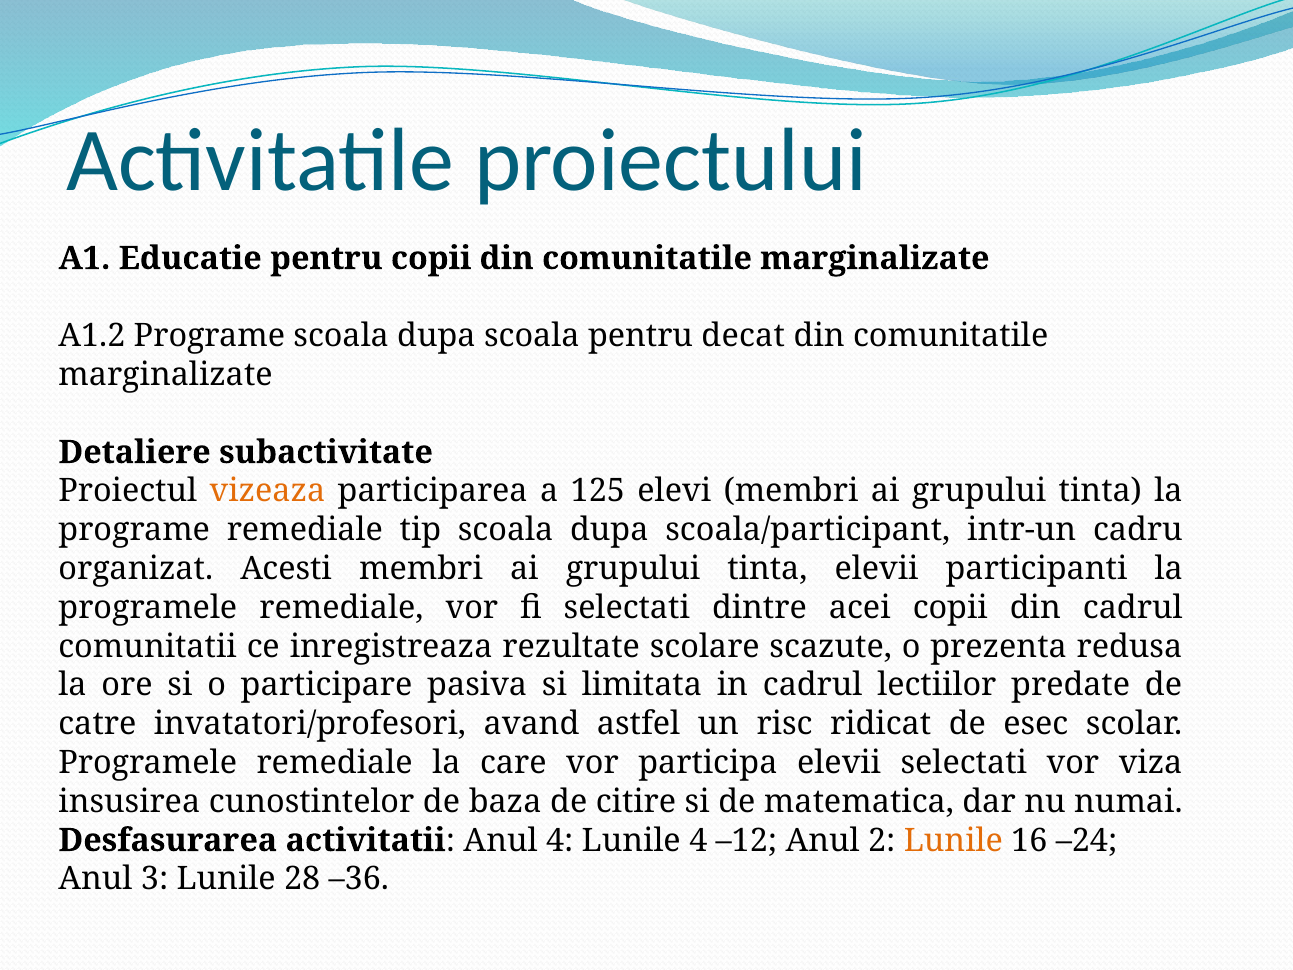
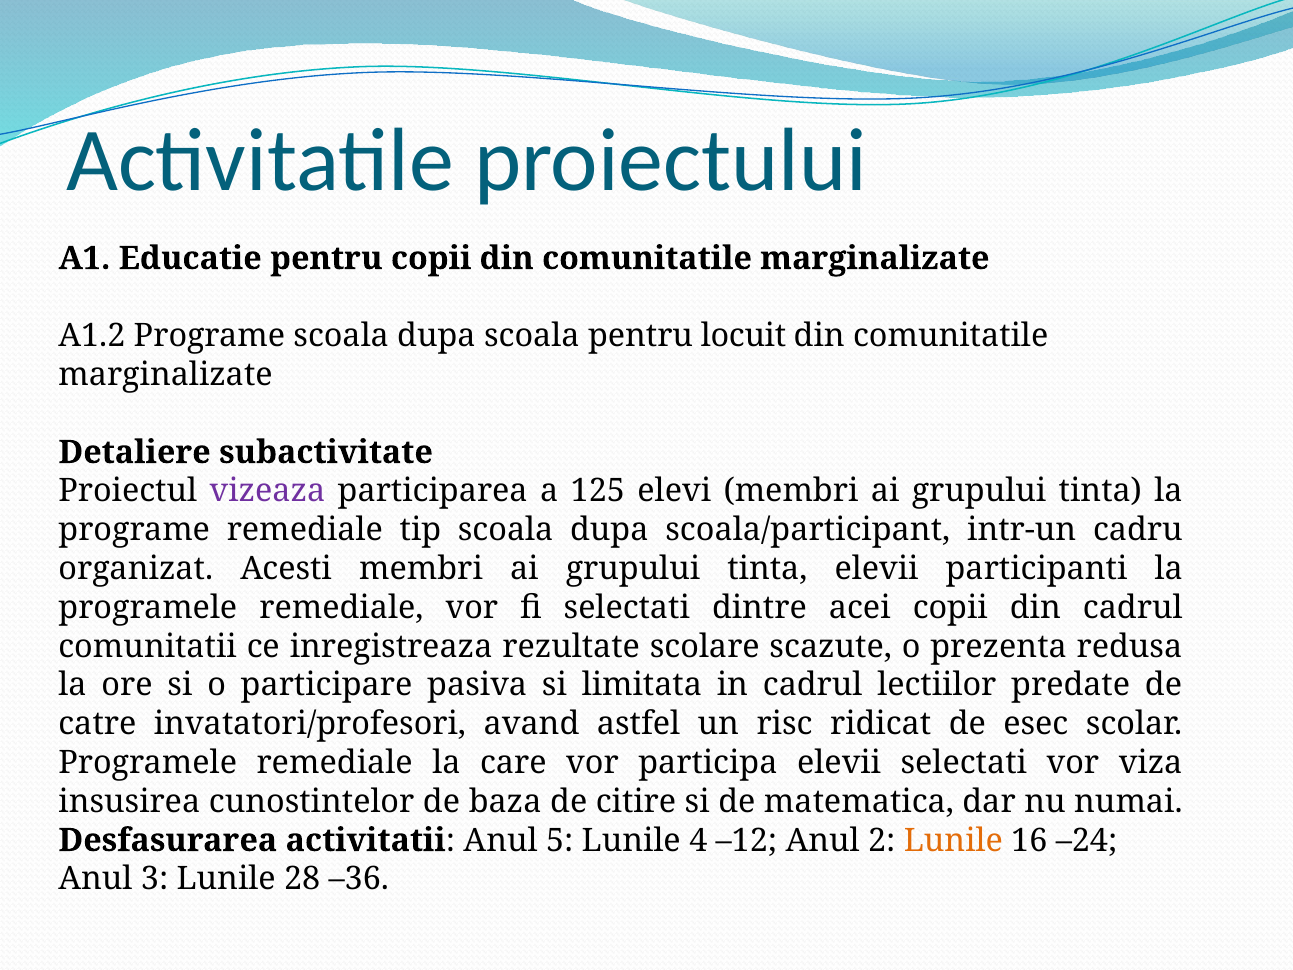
decat: decat -> locuit (744, 336)
vizeaza colour: orange -> purple (267, 491)
Anul 4: 4 -> 5 (560, 840)
